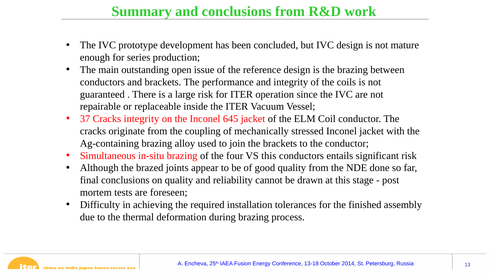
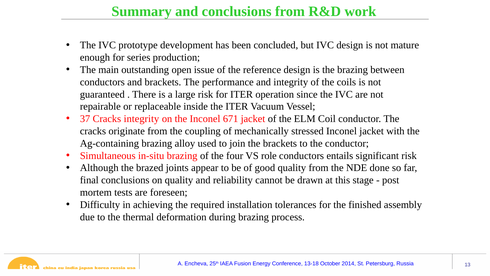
645: 645 -> 671 (231, 119)
VS this: this -> role (269, 155)
